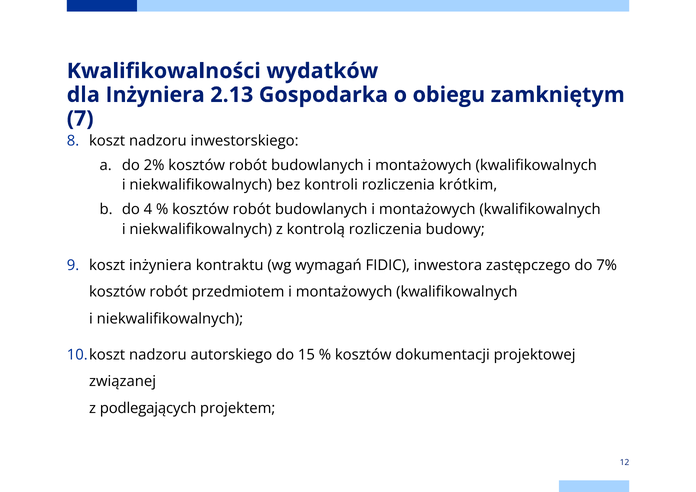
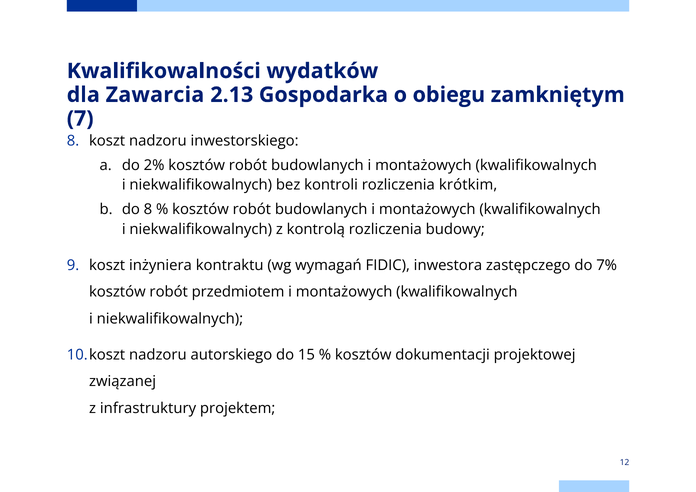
dla Inżyniera: Inżyniera -> Zawarcia (155, 95)
do 4: 4 -> 8 (148, 209)
podlegających: podlegających -> infrastruktury (148, 408)
